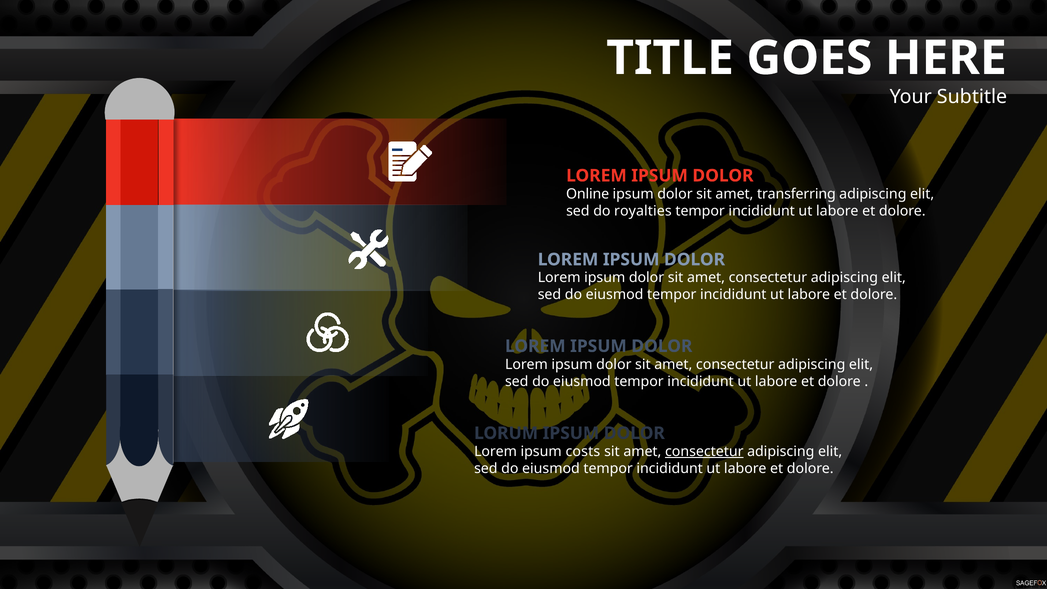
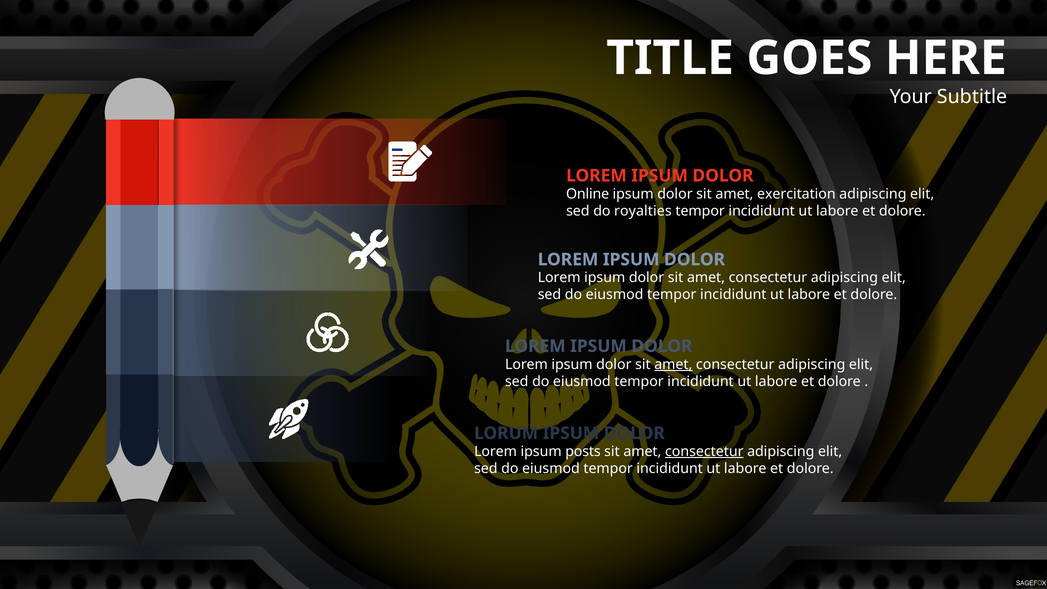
transferring: transferring -> exercitation (796, 194)
amet underline: none -> present (673, 364)
costs: costs -> posts (583, 451)
